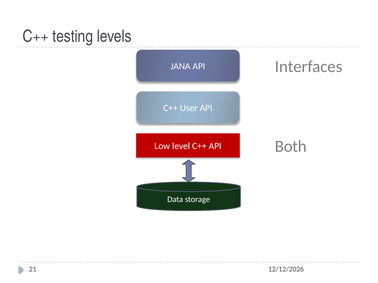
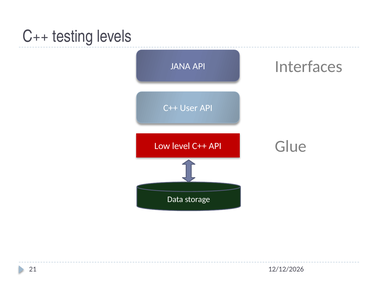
Both: Both -> Glue (291, 147)
